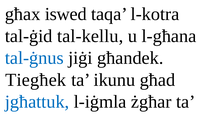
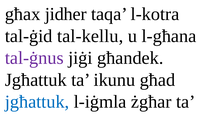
iswed: iswed -> jidher (66, 14)
tal-ġnus colour: blue -> purple (34, 58)
Tiegħek: Tiegħek -> Jgħattuk (36, 80)
